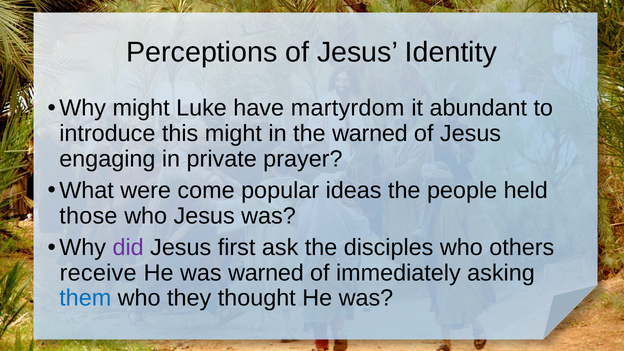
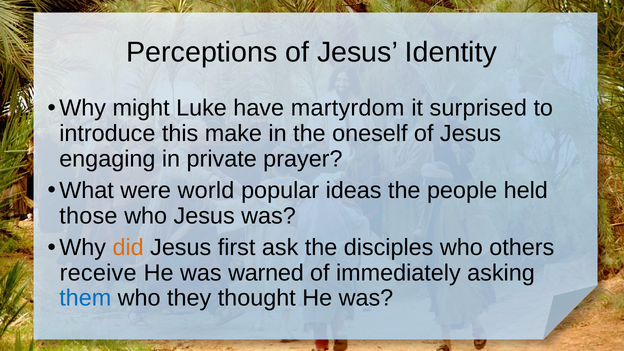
abundant: abundant -> surprised (478, 108)
this might: might -> make (233, 134)
the warned: warned -> oneself (370, 134)
come: come -> world (206, 191)
did colour: purple -> orange (128, 248)
